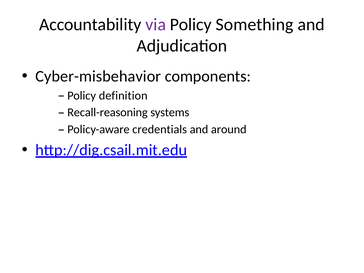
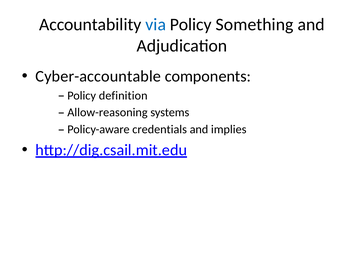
via colour: purple -> blue (156, 25)
Cyber-misbehavior: Cyber-misbehavior -> Cyber-accountable (98, 76)
Recall-reasoning: Recall-reasoning -> Allow-reasoning (107, 112)
around: around -> implies (229, 129)
